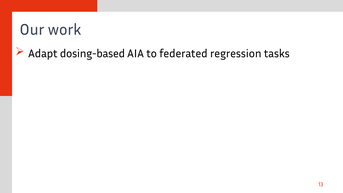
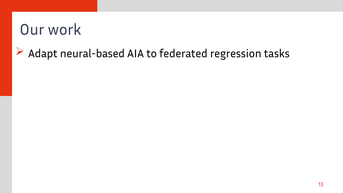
dosing-based: dosing-based -> neural-based (92, 54)
